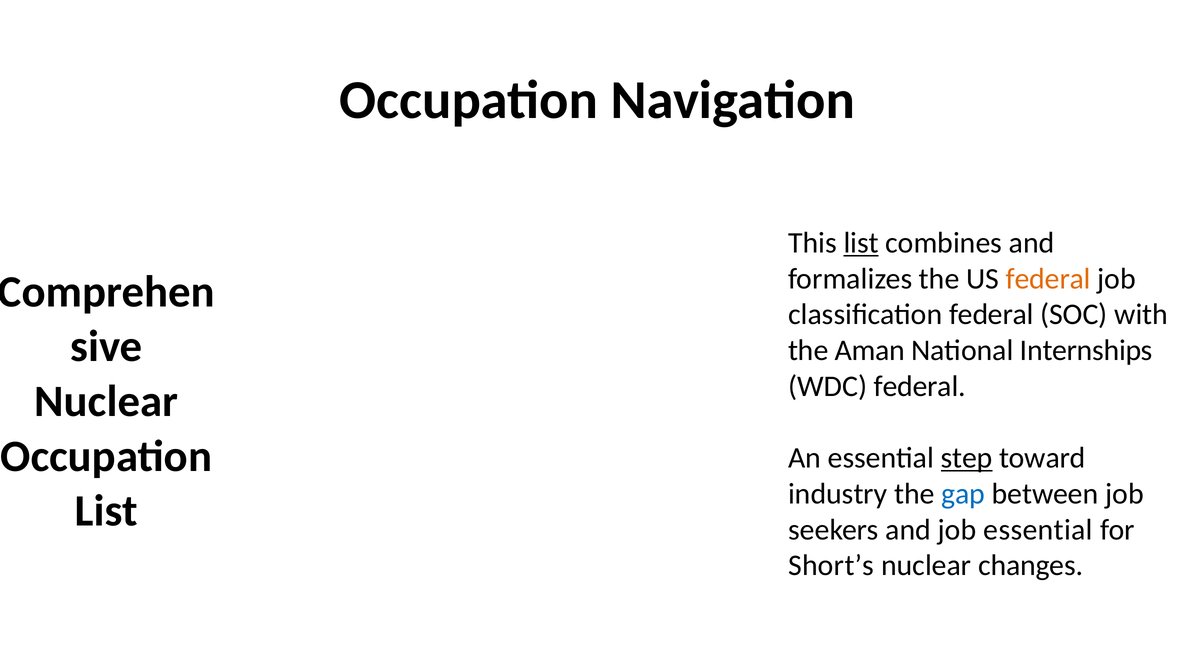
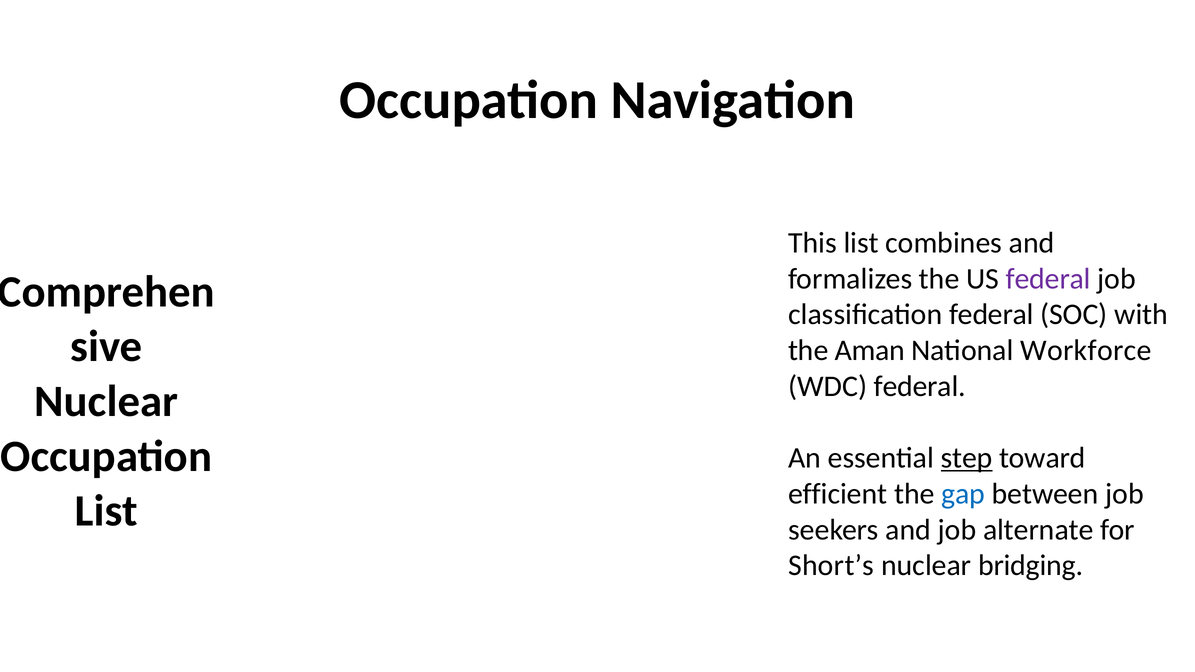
list underline: present -> none (861, 243)
federal colour: orange -> purple (1048, 279)
Internships: Internships -> Workforce (1086, 351)
industry: industry -> efficient (838, 494)
job essential: essential -> alternate (1038, 530)
changes: changes -> bridging (1031, 566)
